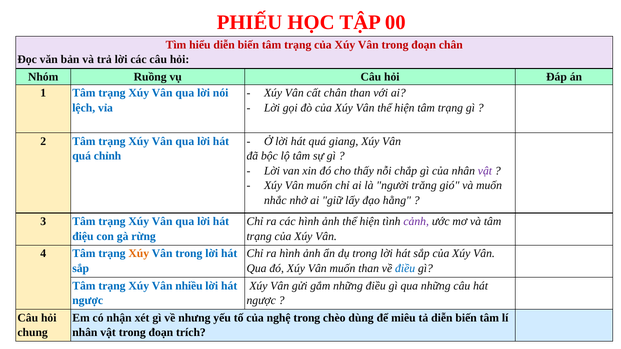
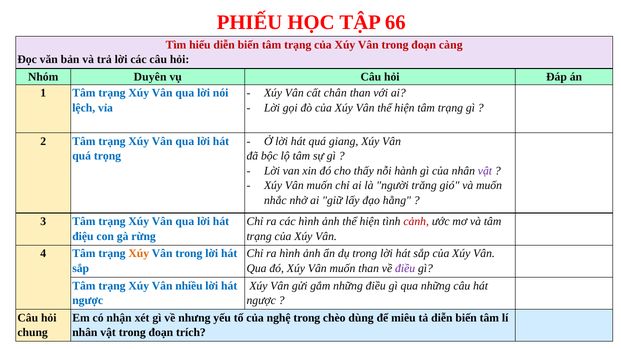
00: 00 -> 66 (395, 22)
đoạn chân: chân -> càng (451, 45)
Ruồng: Ruồng -> Duyên (150, 77)
chỉnh: chỉnh -> trọng (107, 156)
chắp: chắp -> hành (406, 171)
cảnh colour: purple -> red (416, 222)
điều colour: blue -> purple (405, 269)
